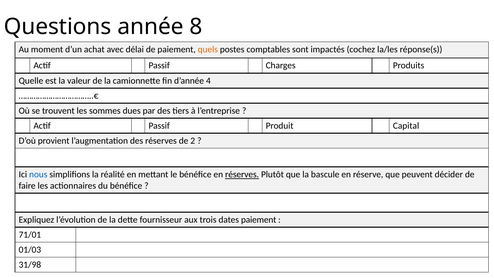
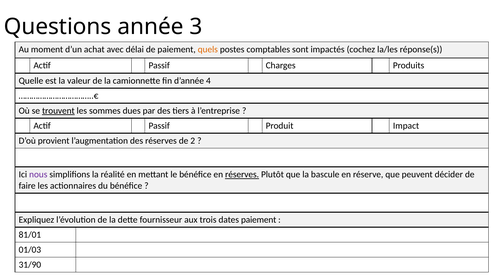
8: 8 -> 3 (196, 27)
trouvent underline: none -> present (58, 111)
Capital: Capital -> Impact (406, 126)
nous colour: blue -> purple (38, 175)
71/01: 71/01 -> 81/01 (30, 235)
31/98: 31/98 -> 31/90 (30, 265)
